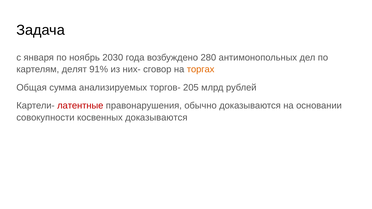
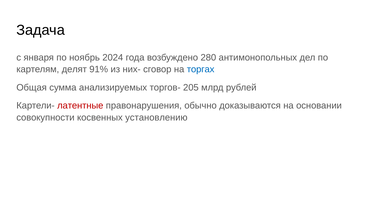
2030: 2030 -> 2024 (113, 58)
торгах colour: orange -> blue (201, 69)
косвенных доказываются: доказываются -> установлению (156, 118)
